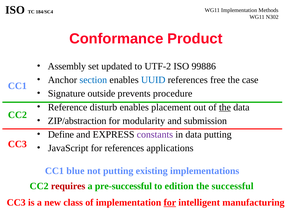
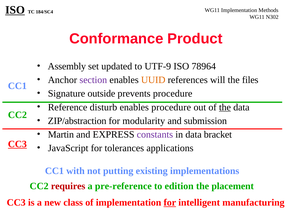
ISO underline: none -> present (15, 10)
UTF-2: UTF-2 -> UTF-9 (158, 66)
99886: 99886 -> 78964 (204, 66)
section colour: blue -> purple (93, 80)
UUID colour: blue -> orange (153, 80)
free: free -> will (218, 80)
case: case -> files (250, 80)
enables placement: placement -> procedure (171, 107)
Define: Define -> Martin (61, 134)
data putting: putting -> bracket (218, 134)
CC3 underline: none -> present (17, 144)
for references: references -> tolerances (124, 148)
blue: blue -> with (75, 171)
pre-successful: pre-successful -> pre-reference (123, 186)
successful: successful -> placement (233, 186)
